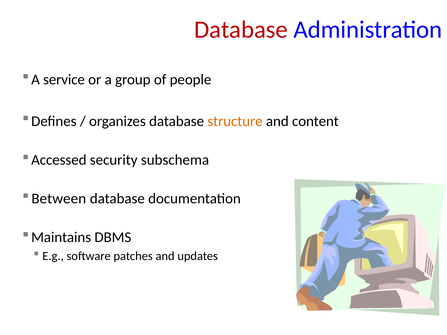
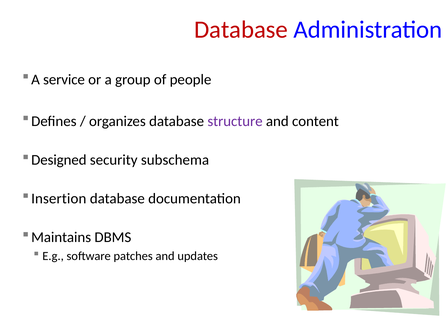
structure colour: orange -> purple (235, 121)
Accessed: Accessed -> Designed (59, 160)
Between: Between -> Insertion (59, 199)
